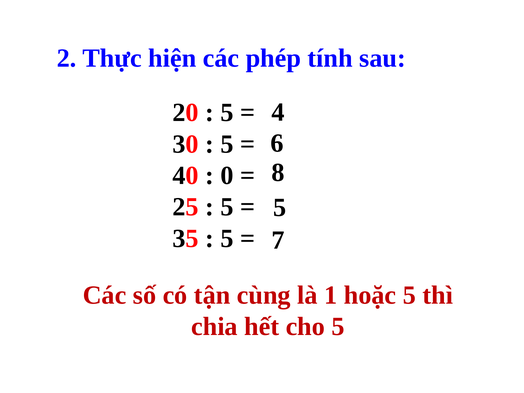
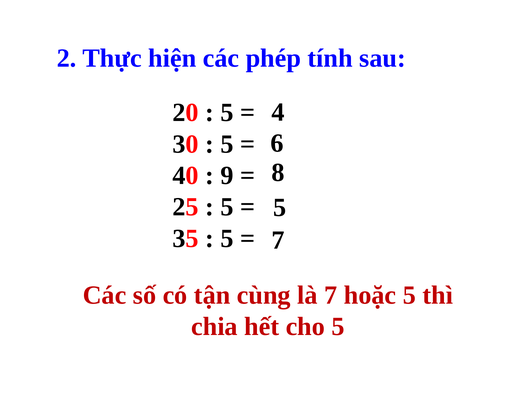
0: 0 -> 9 (227, 176)
là 1: 1 -> 7 (331, 295)
